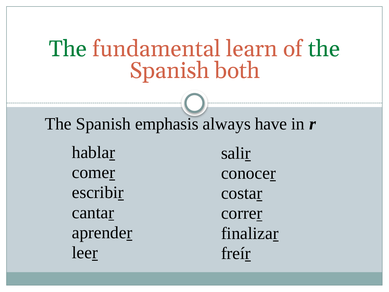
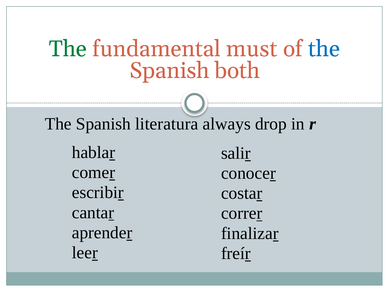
learn: learn -> must (252, 49)
the colour: green -> blue (324, 49)
emphasis: emphasis -> literatura (167, 124)
have: have -> drop (271, 124)
